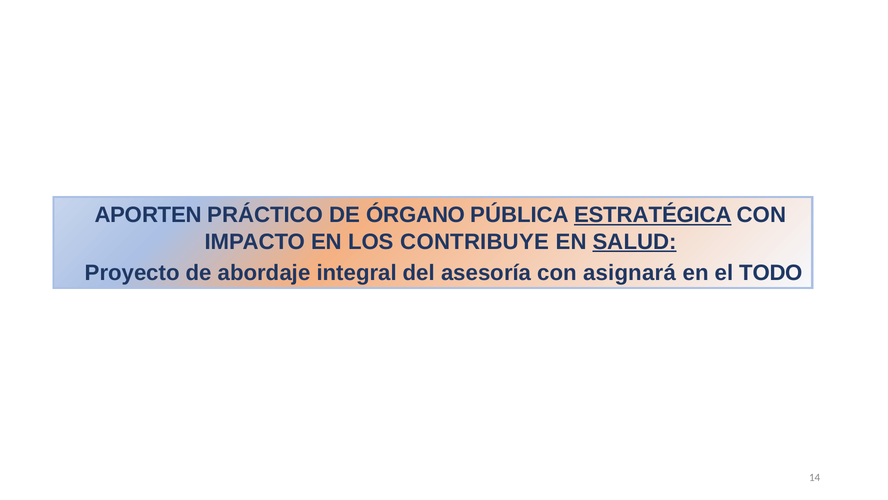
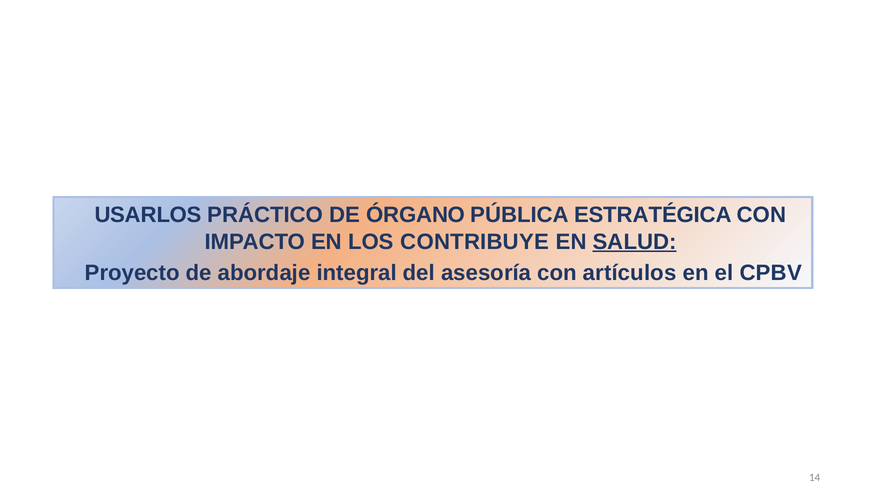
APORTEN: APORTEN -> USARLOS (148, 215)
ESTRATÉGICA underline: present -> none (653, 215)
asignará: asignará -> artículos (630, 273)
TODO: TODO -> CPBV (771, 273)
